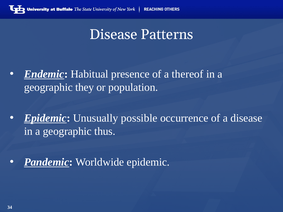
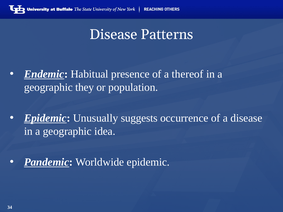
possible: possible -> suggests (139, 118)
thus: thus -> idea (105, 131)
